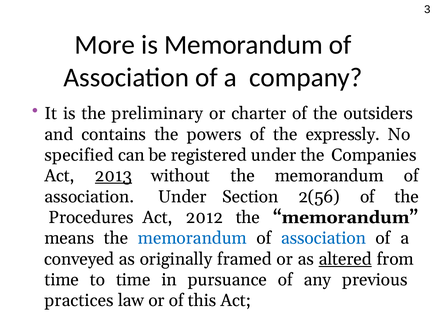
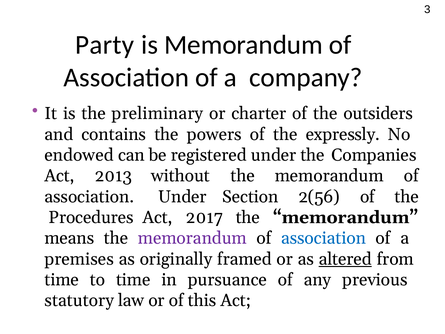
More: More -> Party (105, 45)
specified: specified -> endowed (79, 155)
2013 underline: present -> none (113, 176)
2012: 2012 -> 2017 (204, 217)
memorandum colour: blue -> purple (192, 238)
conveyed: conveyed -> premises (79, 259)
practices: practices -> statutory (79, 300)
